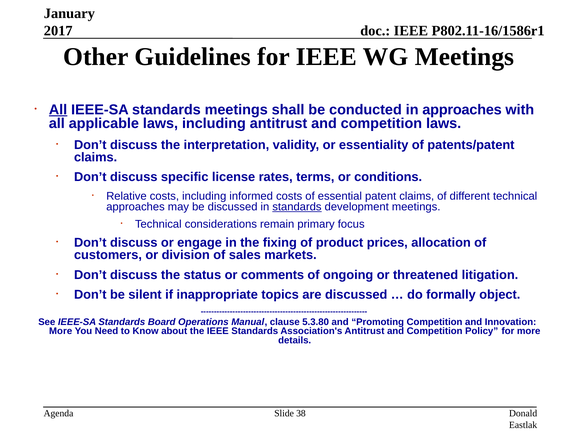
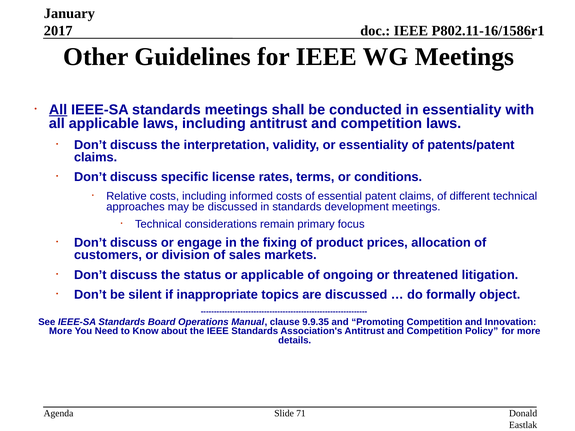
in approaches: approaches -> essentiality (462, 110)
standards underline: present -> none (297, 207)
or comments: comments -> applicable (272, 275)
5.3.80: 5.3.80 -> 9.9.35 (316, 322)
38: 38 -> 71 (301, 414)
